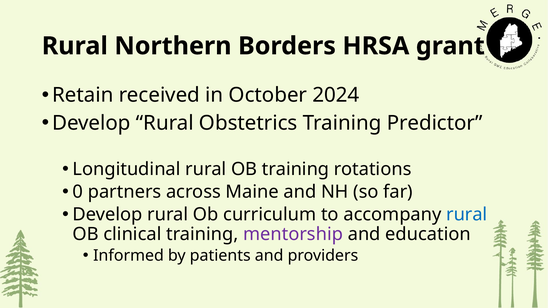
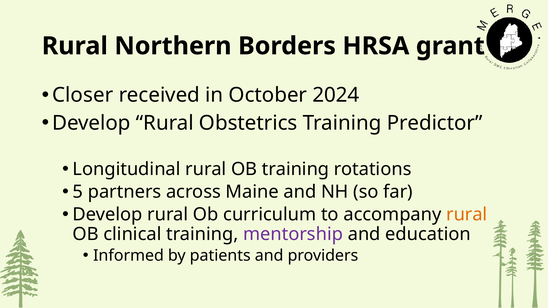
Retain: Retain -> Closer (83, 95)
0: 0 -> 5 (78, 192)
rural colour: blue -> orange (467, 215)
